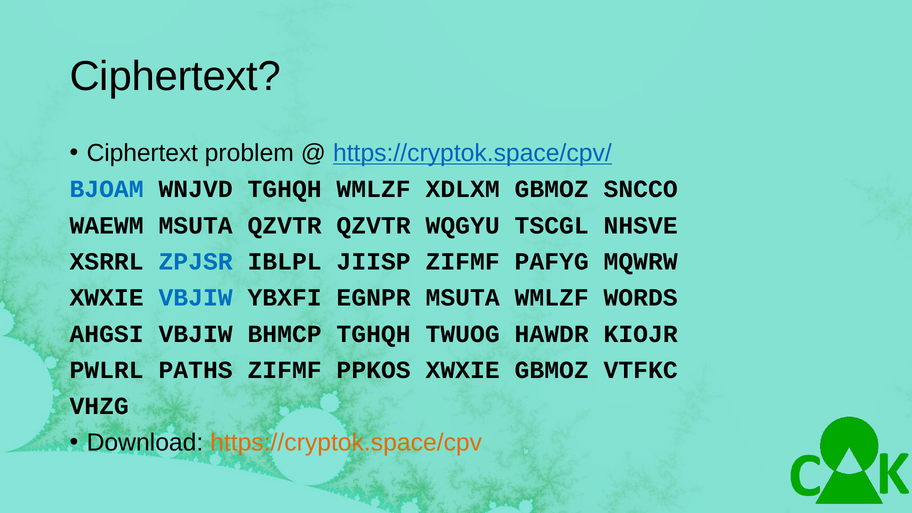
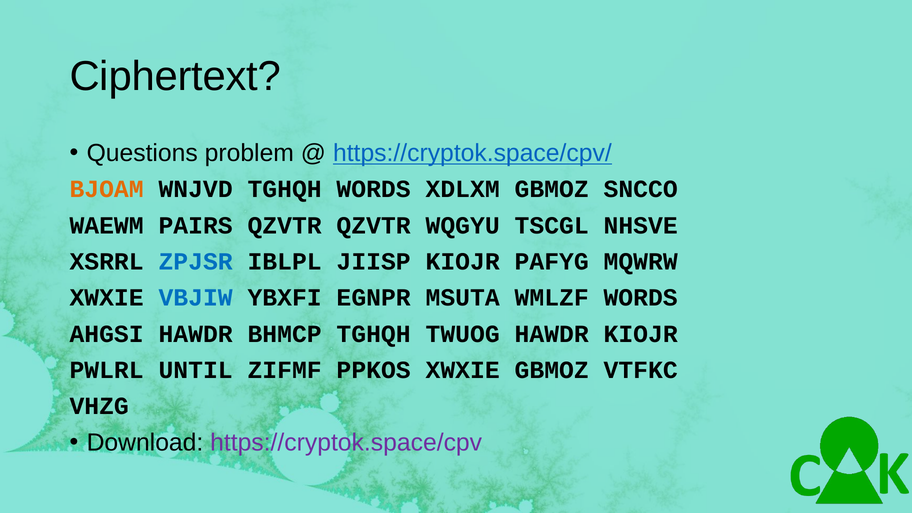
Ciphertext: Ciphertext -> Questions (142, 153)
BJOAM colour: blue -> orange (107, 189)
TGHQH WMLZF: WMLZF -> WORDS (374, 189)
WAEWM MSUTA: MSUTA -> PAIRS (196, 225)
JIISP ZIFMF: ZIFMF -> KIOJR (463, 262)
AHGSI VBJIW: VBJIW -> HAWDR (196, 334)
PATHS: PATHS -> UNTIL (196, 370)
https://cryptok.space/cpv colour: orange -> purple (346, 442)
